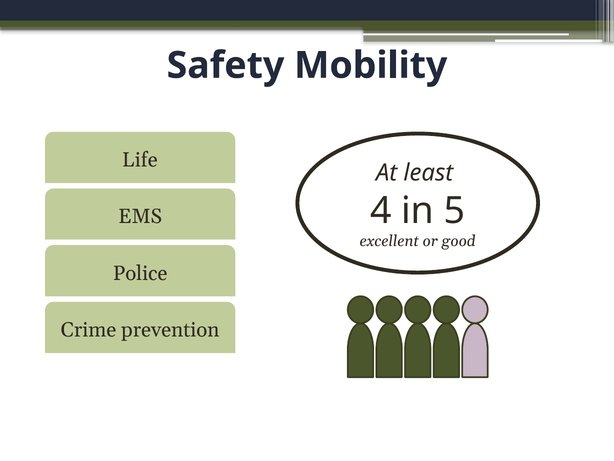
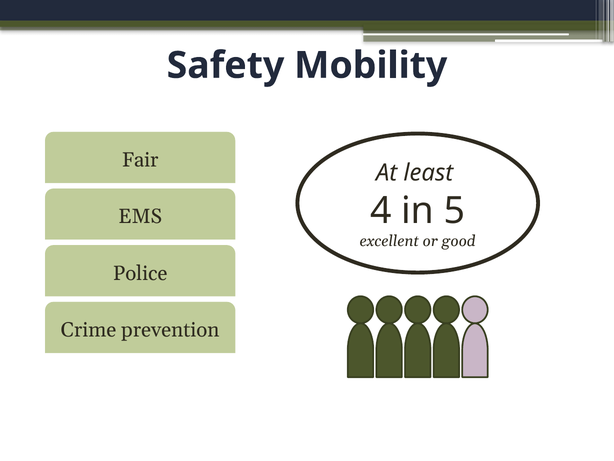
Life: Life -> Fair (140, 160)
